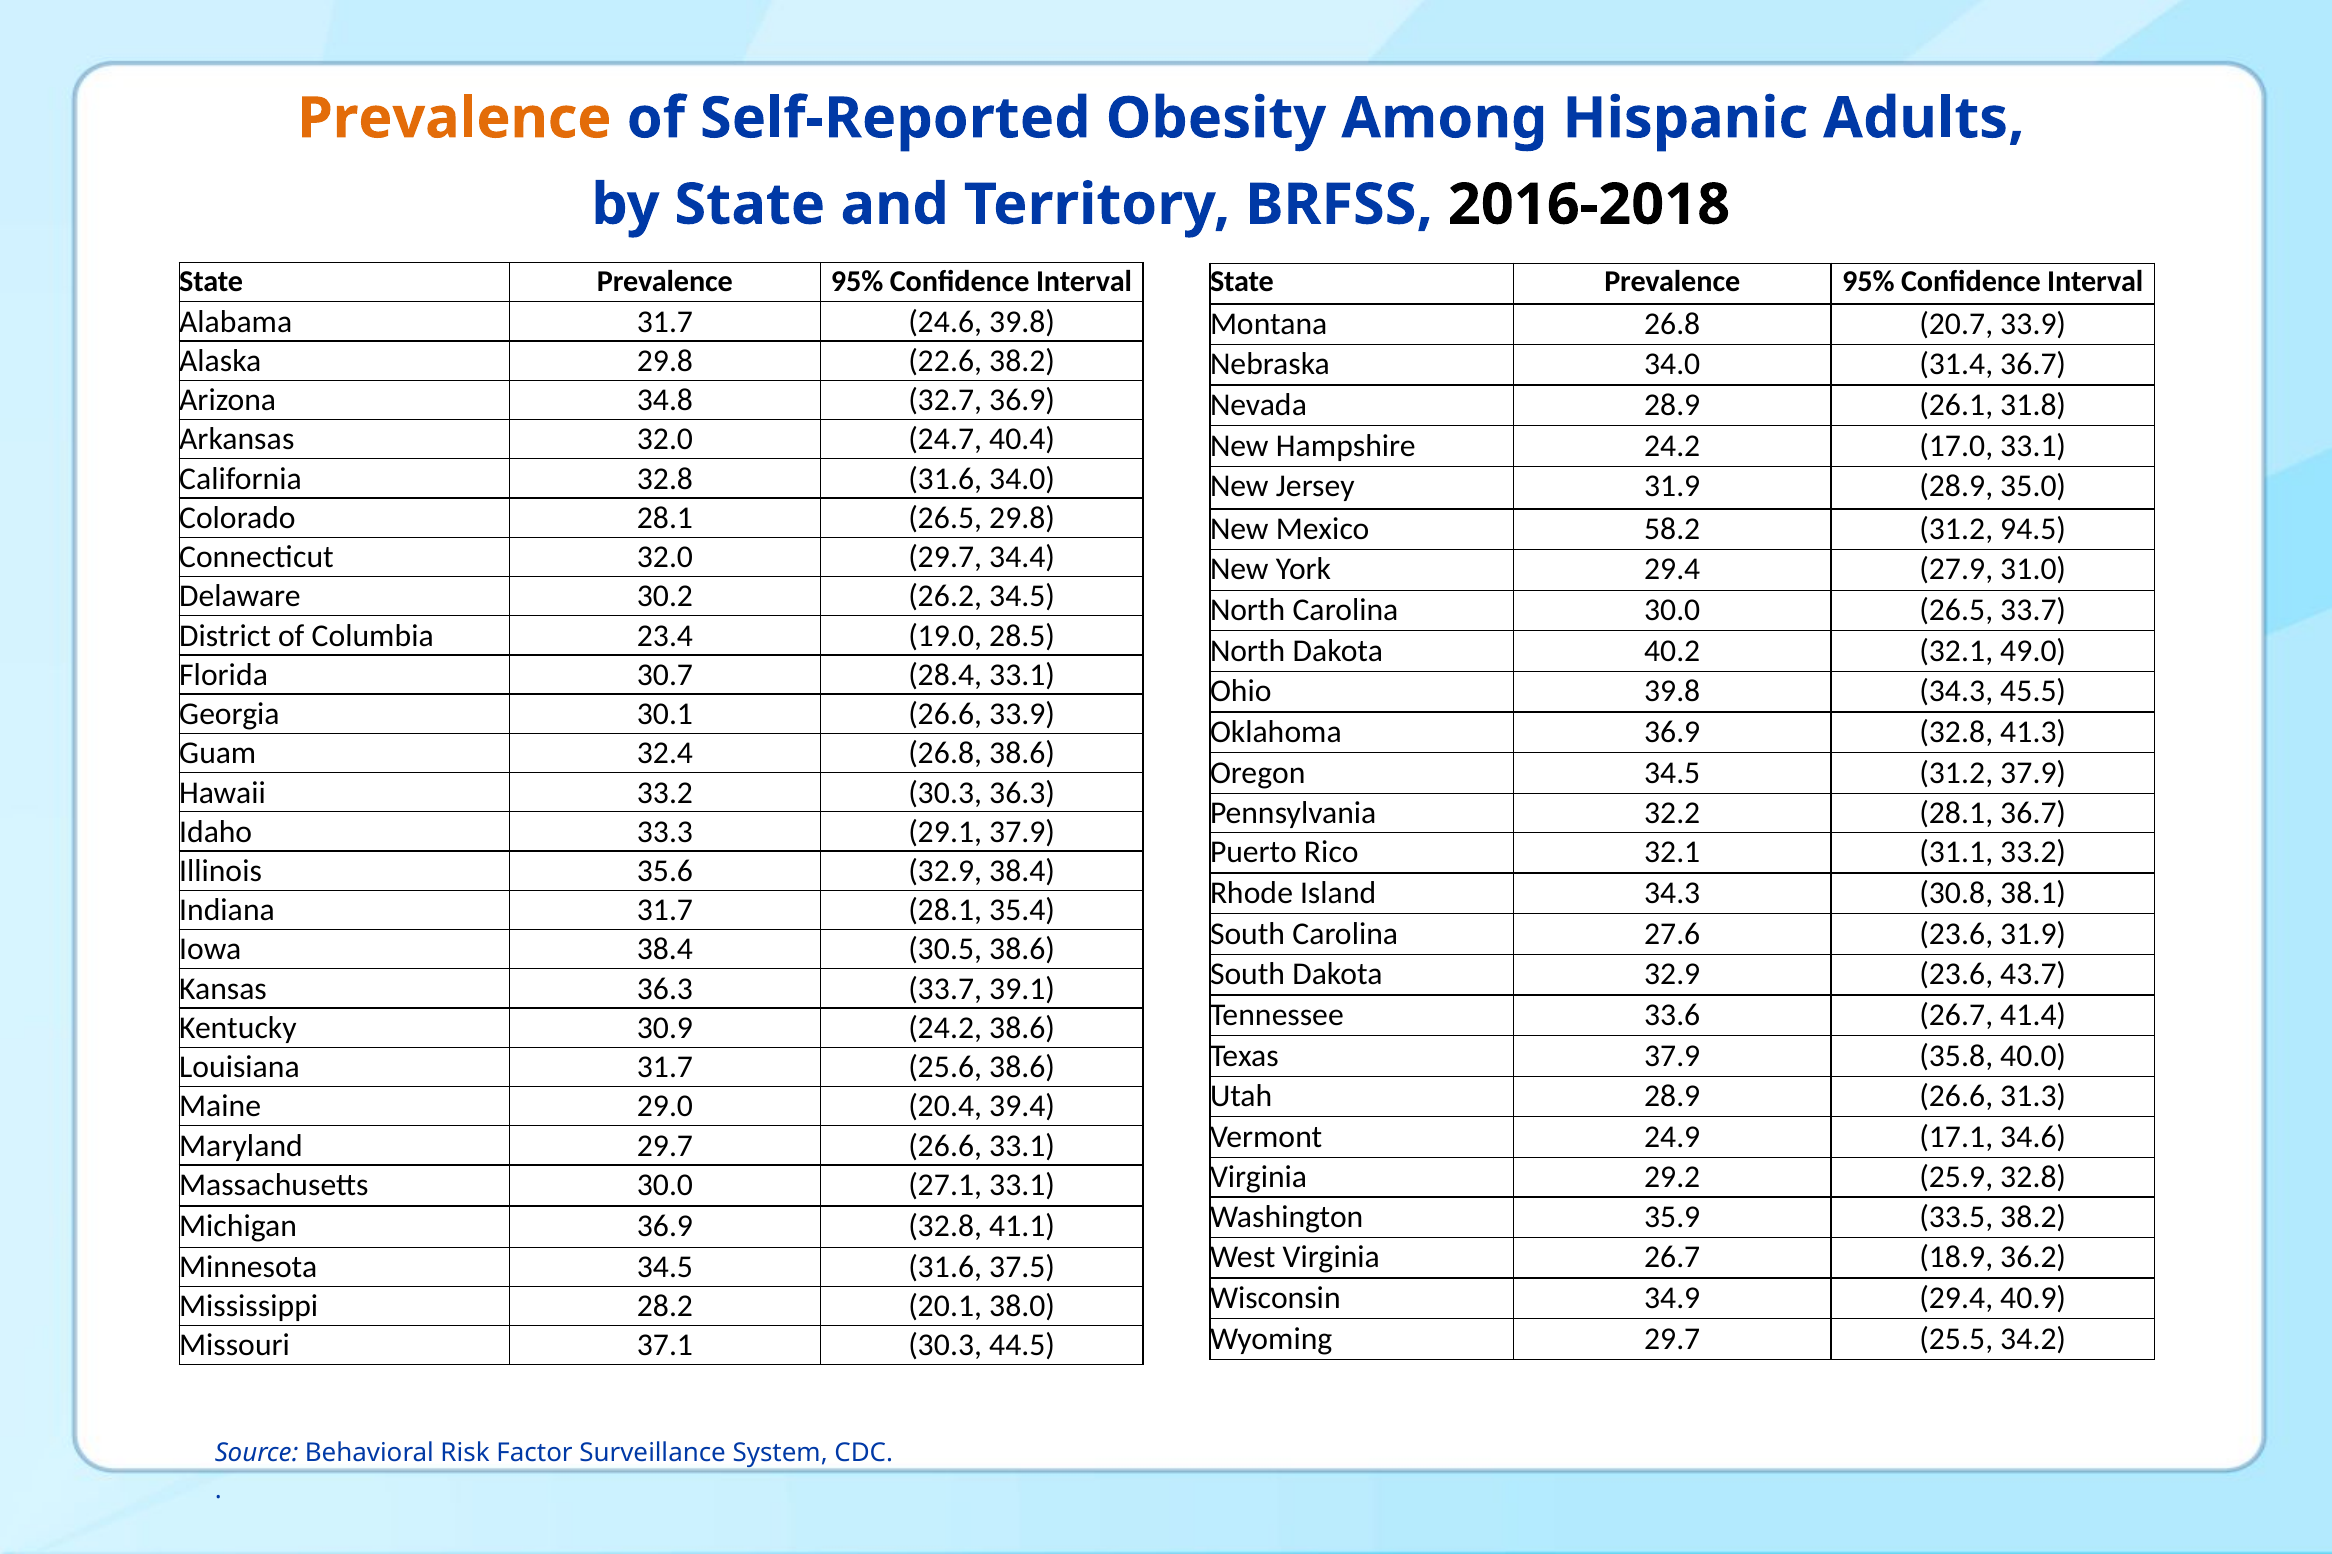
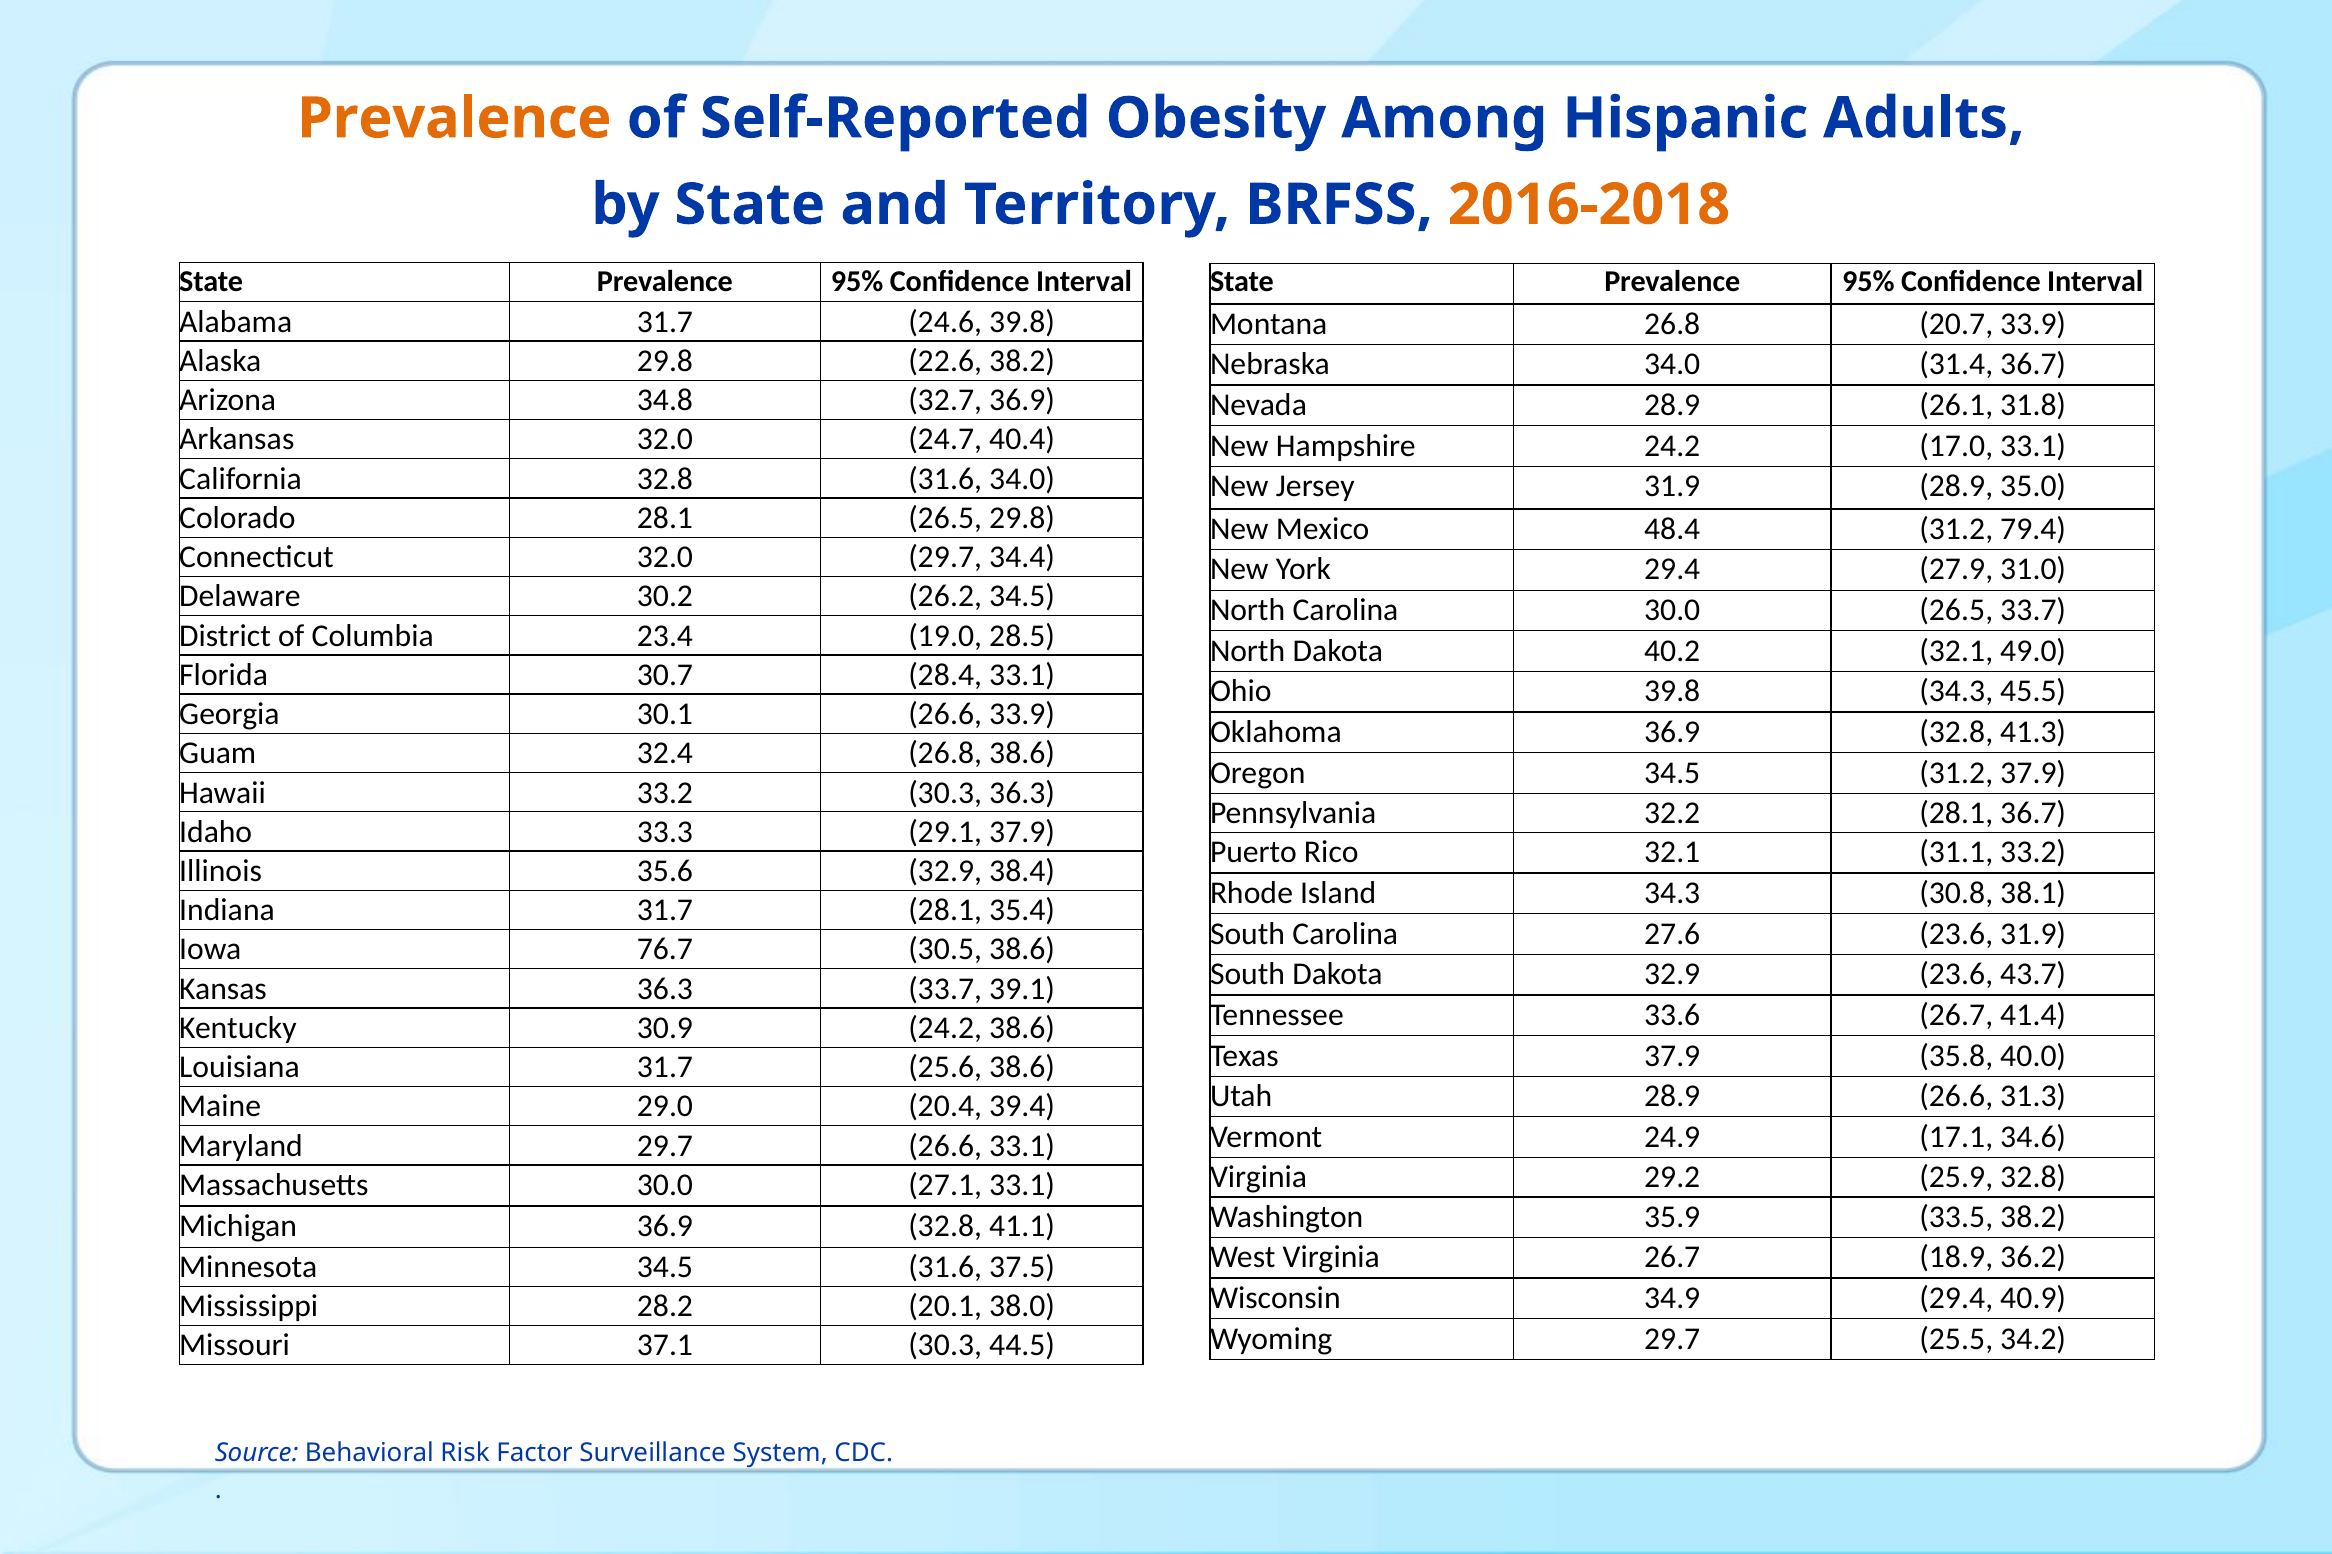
2016-2018 colour: black -> orange (1589, 205)
58.2: 58.2 -> 48.4 (1672, 529)
94.5: 94.5 -> 79.4 (2033, 529)
Iowa 38.4: 38.4 -> 76.7 (665, 950)
